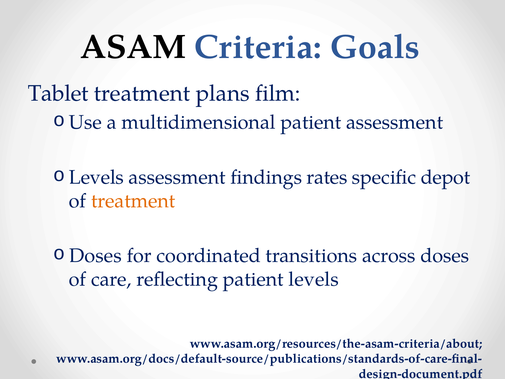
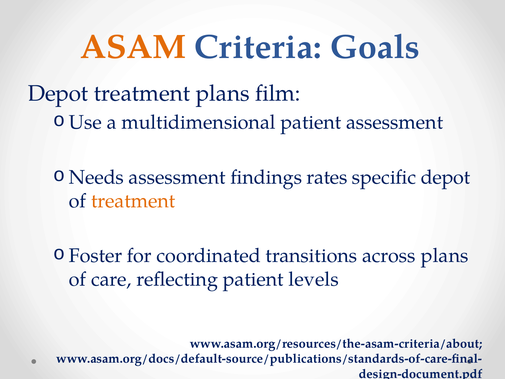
ASAM colour: black -> orange (133, 47)
Tablet: Tablet -> Depot (58, 93)
Levels: Levels -> Needs (96, 177)
Doses: Doses -> Foster (96, 256)
across doses: doses -> plans (445, 256)
